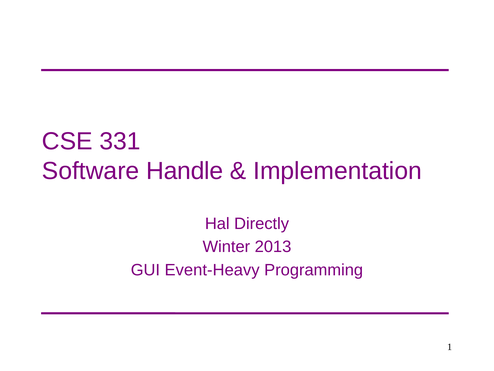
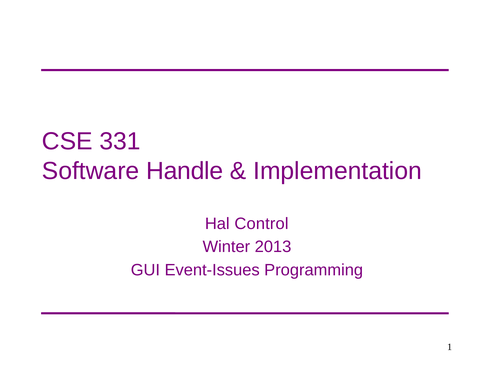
Directly: Directly -> Control (262, 223)
Event-Heavy: Event-Heavy -> Event-Issues (212, 270)
